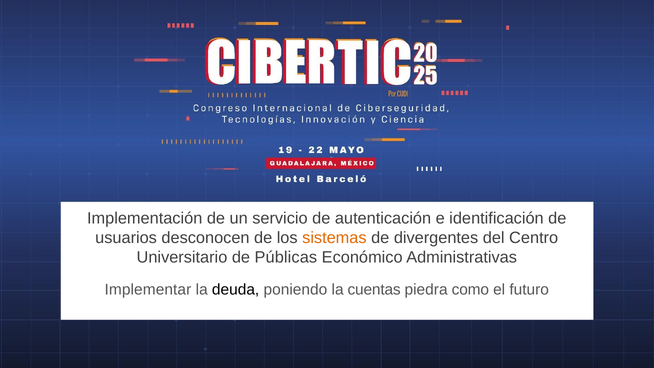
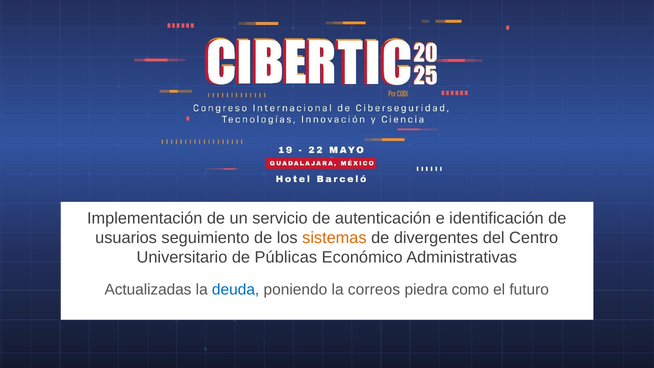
desconocen: desconocen -> seguimiento (206, 238)
Implementar: Implementar -> Actualizadas (148, 289)
deuda colour: black -> blue (236, 289)
cuentas: cuentas -> correos (374, 289)
